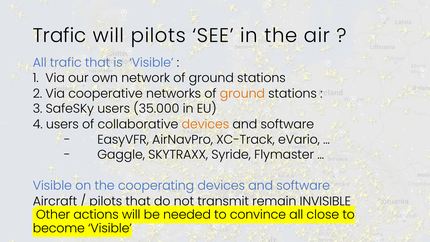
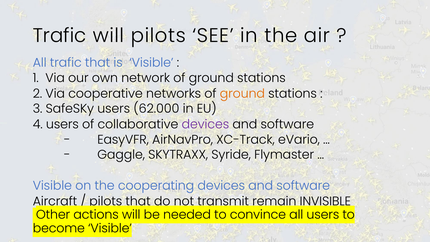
35.000: 35.000 -> 62.000 (156, 109)
devices colour: orange -> purple (205, 124)
all close: close -> users (323, 215)
